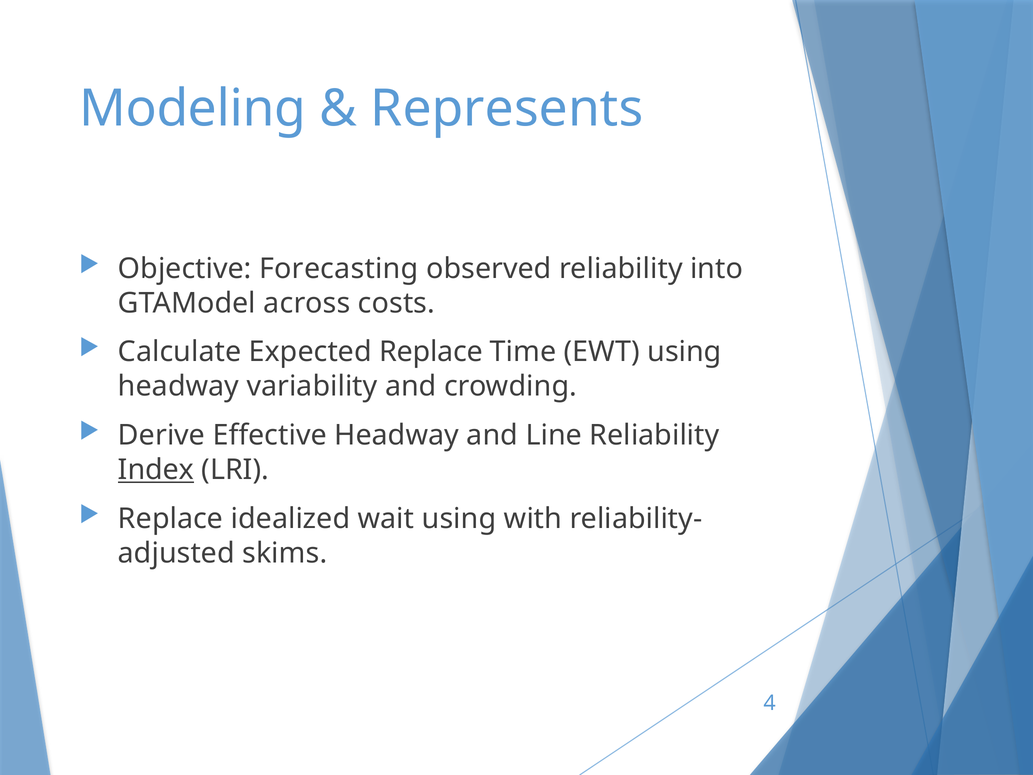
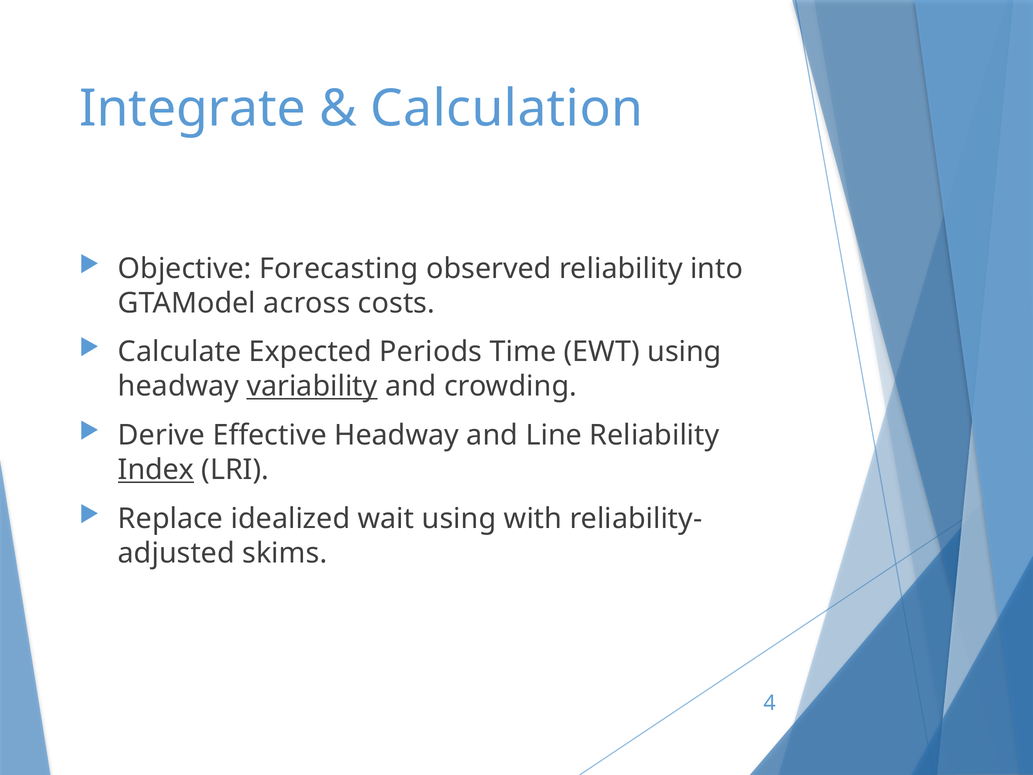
Modeling: Modeling -> Integrate (192, 109)
Represents: Represents -> Calculation (507, 109)
Expected Replace: Replace -> Periods (431, 352)
variability underline: none -> present (312, 386)
